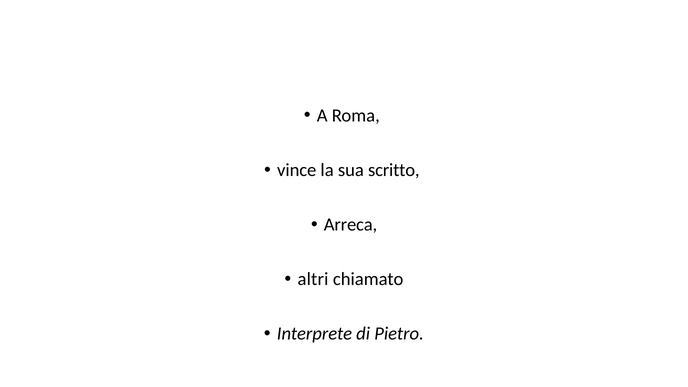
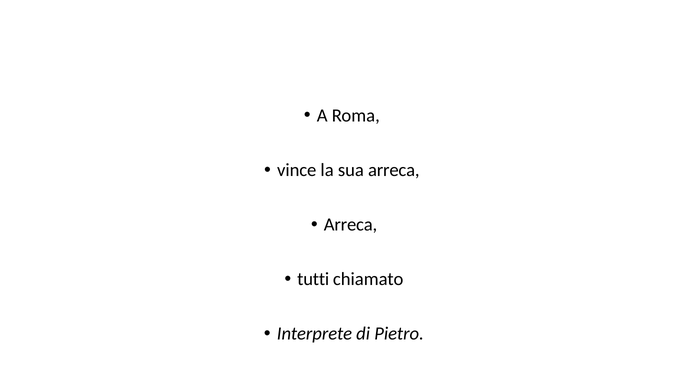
sua scritto: scritto -> arreca (394, 170)
altri: altri -> tutti (313, 279)
